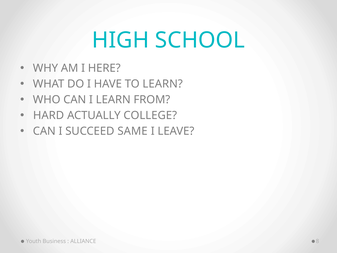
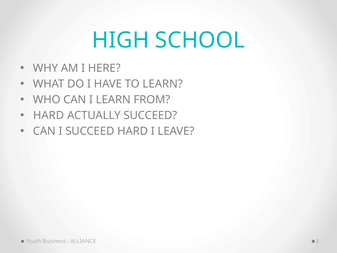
ACTUALLY COLLEGE: COLLEGE -> SUCCEED (150, 115)
SUCCEED SAME: SAME -> HARD (133, 131)
